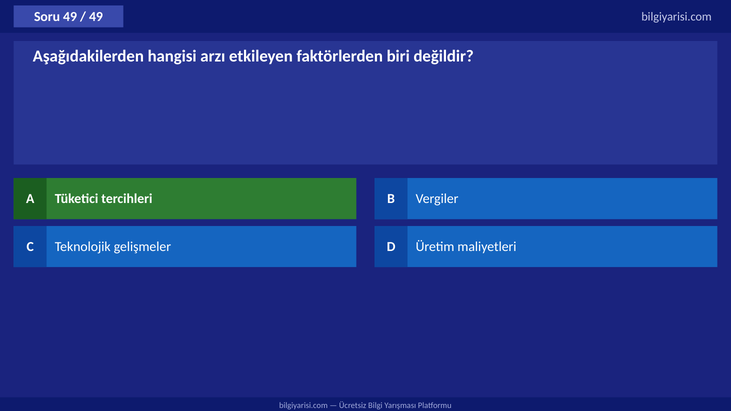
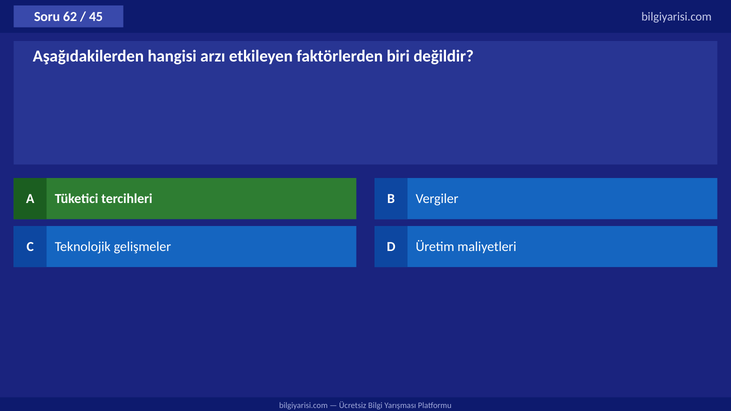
Soru 49: 49 -> 62 (70, 17)
49: 49 -> 45 (96, 17)
